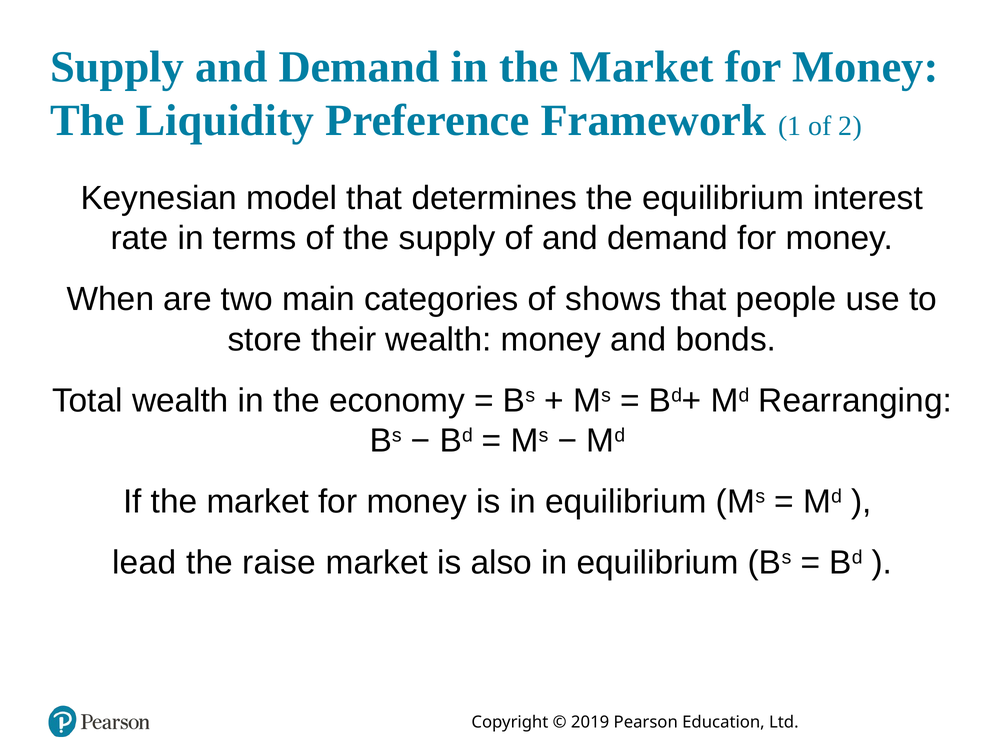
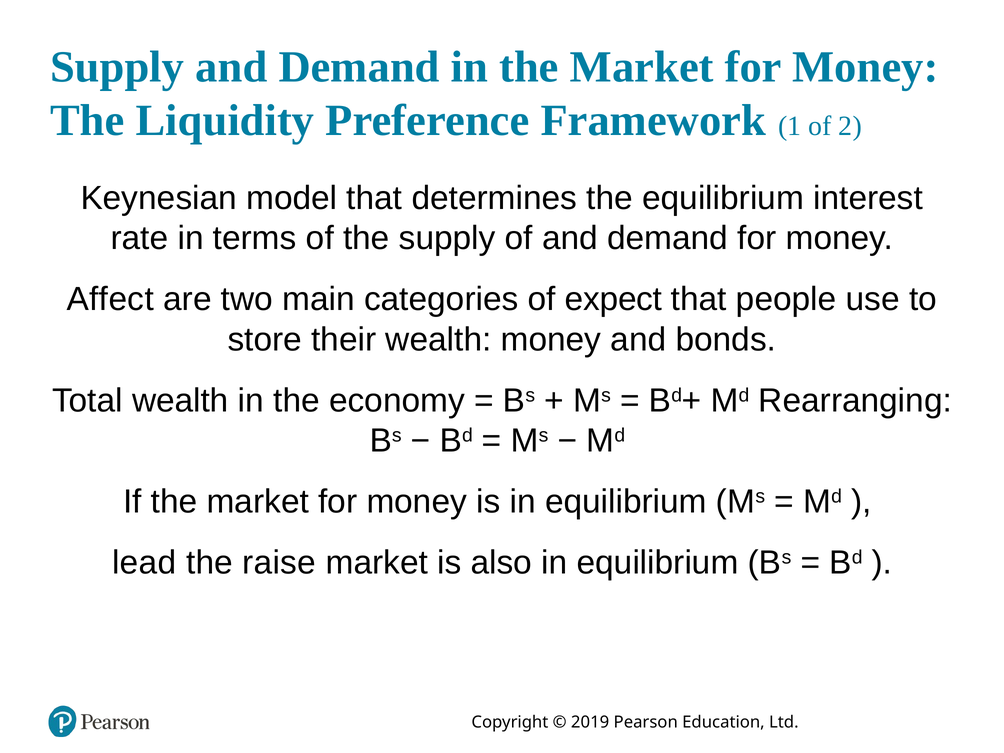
When: When -> Affect (110, 299)
shows: shows -> expect (614, 299)
